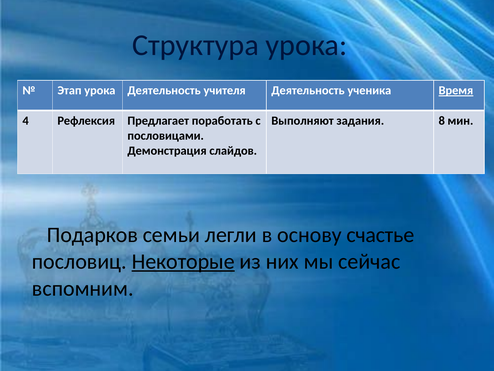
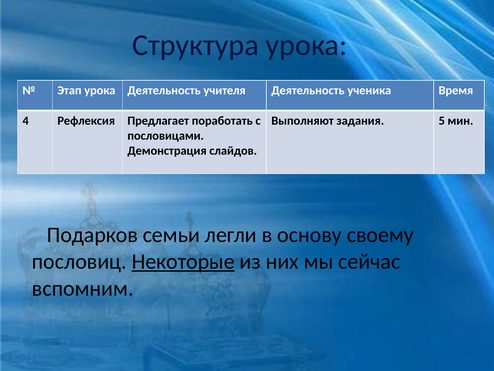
Время underline: present -> none (456, 90)
8: 8 -> 5 (442, 120)
счастье: счастье -> своему (380, 234)
